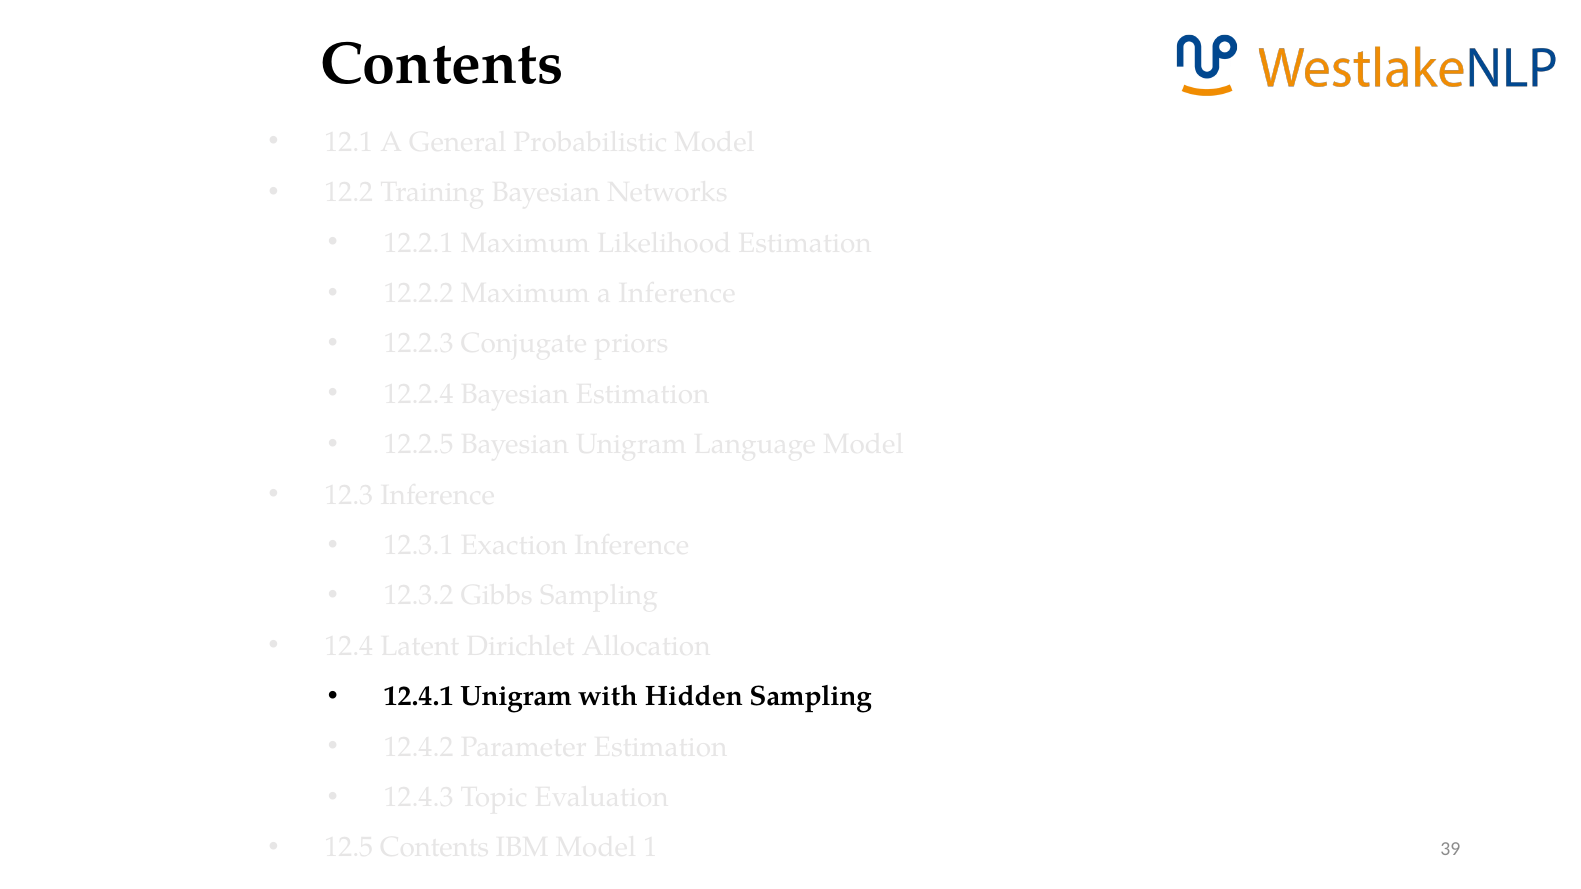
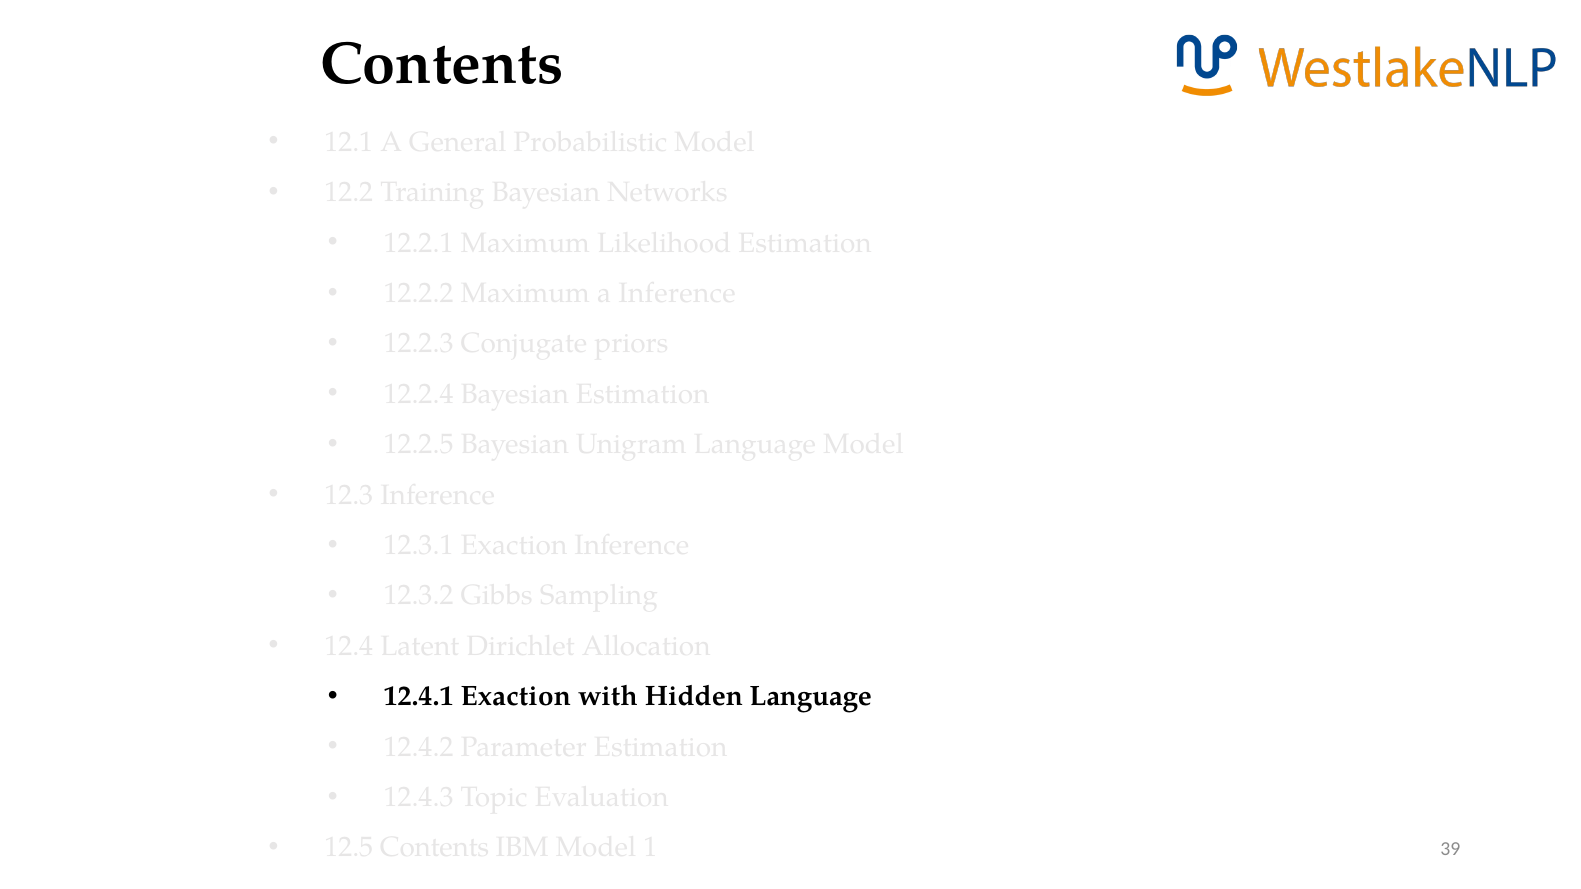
12.4.1 Unigram: Unigram -> Exaction (516, 697)
Hidden Sampling: Sampling -> Language (811, 697)
